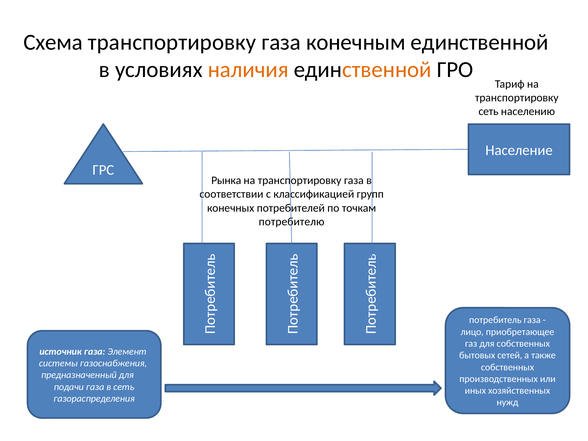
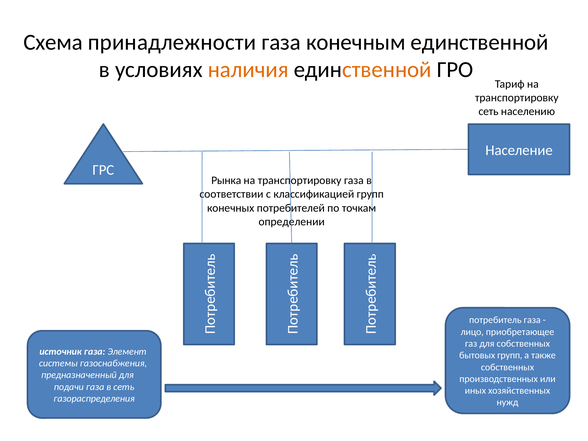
Схема транспортировку: транспортировку -> принадлежности (172, 42)
потребителю: потребителю -> определении (292, 222)
бытовых сетей: сетей -> групп (510, 355)
